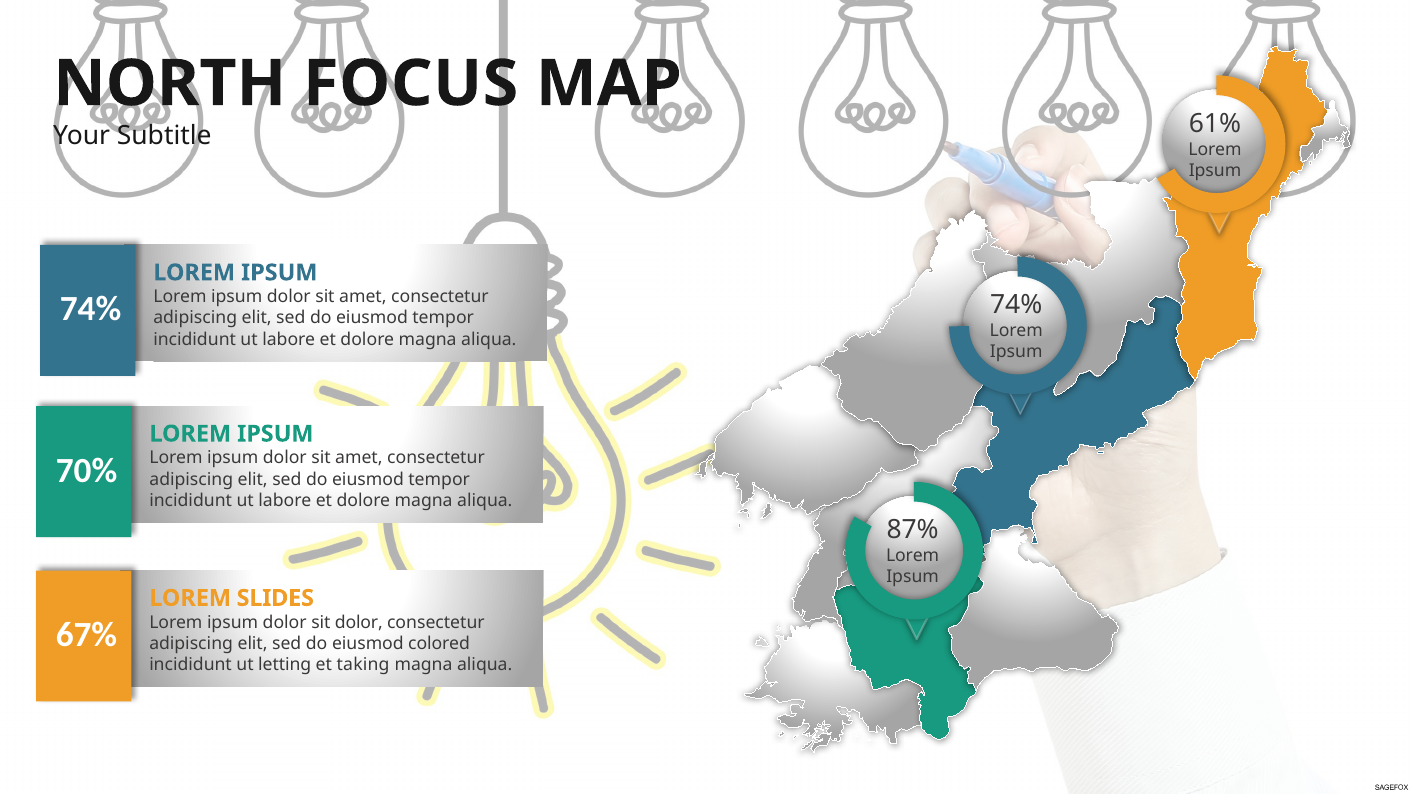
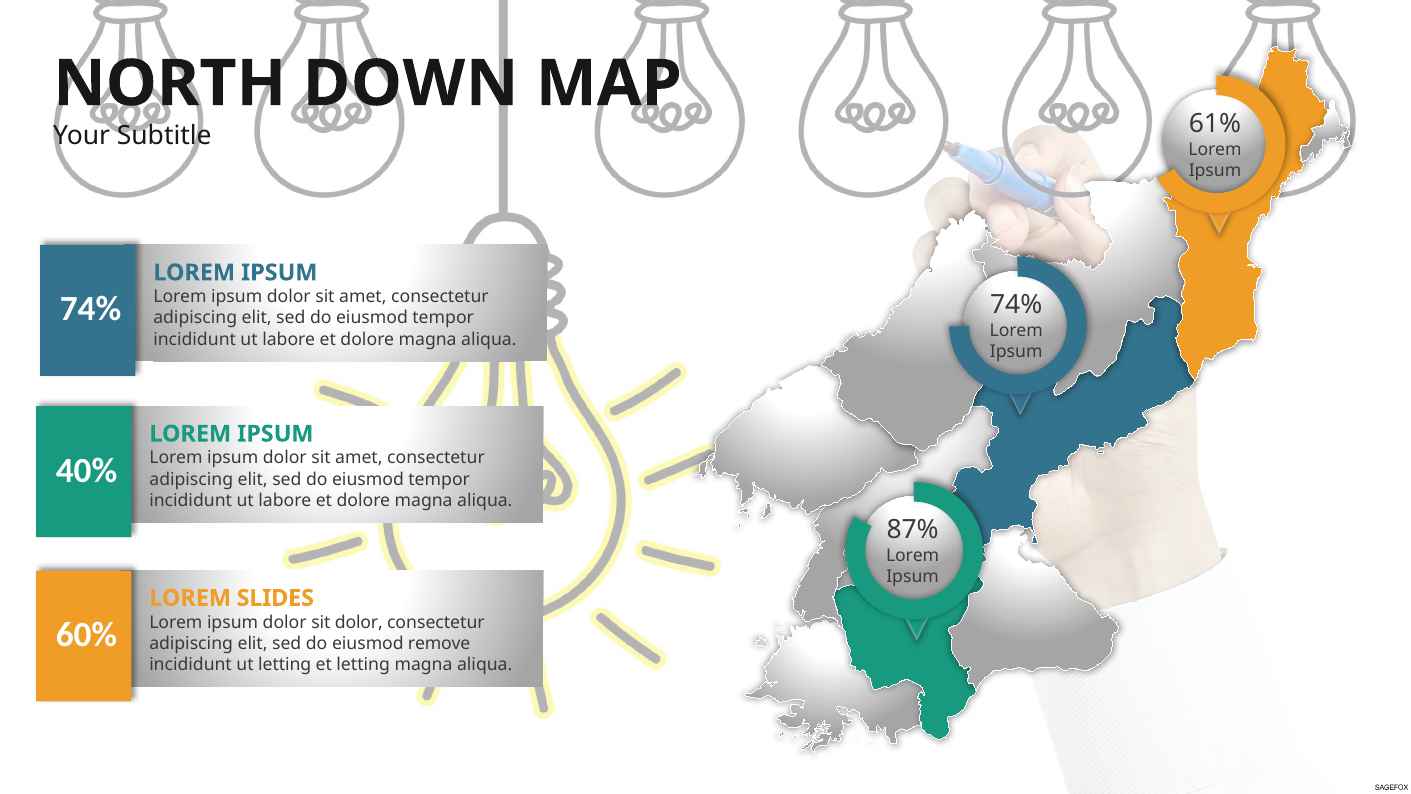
FOCUS: FOCUS -> DOWN (411, 84)
70%: 70% -> 40% (87, 470)
67%: 67% -> 60% (86, 635)
colored: colored -> remove (439, 643)
et taking: taking -> letting (363, 664)
